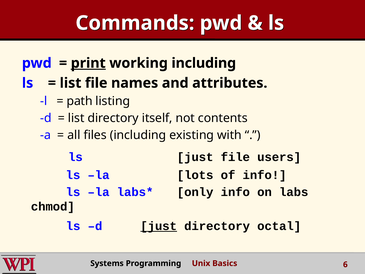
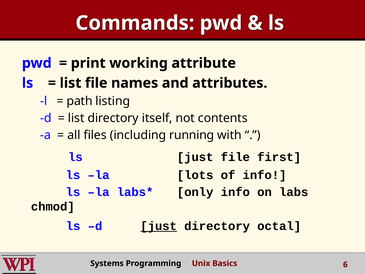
print underline: present -> none (88, 63)
working including: including -> attribute (204, 63)
existing: existing -> running (192, 135)
users: users -> first (279, 157)
